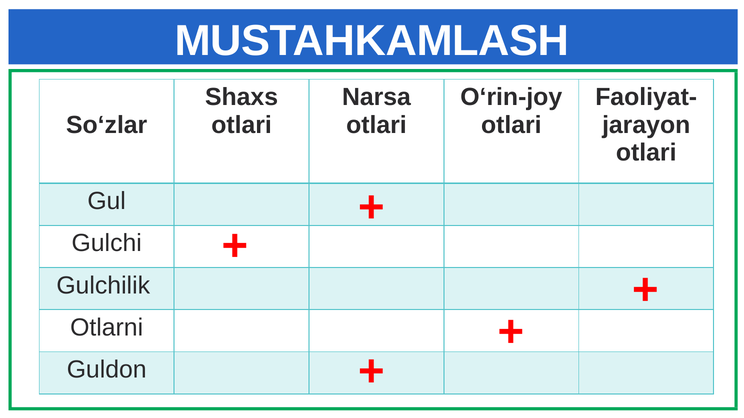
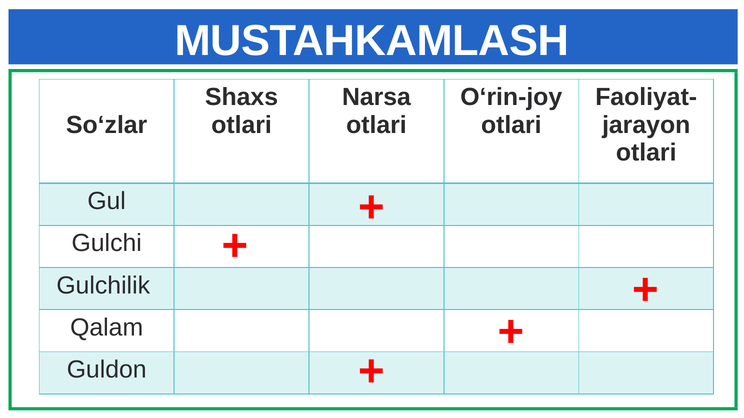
Otlarni: Otlarni -> Qalam (107, 328)
